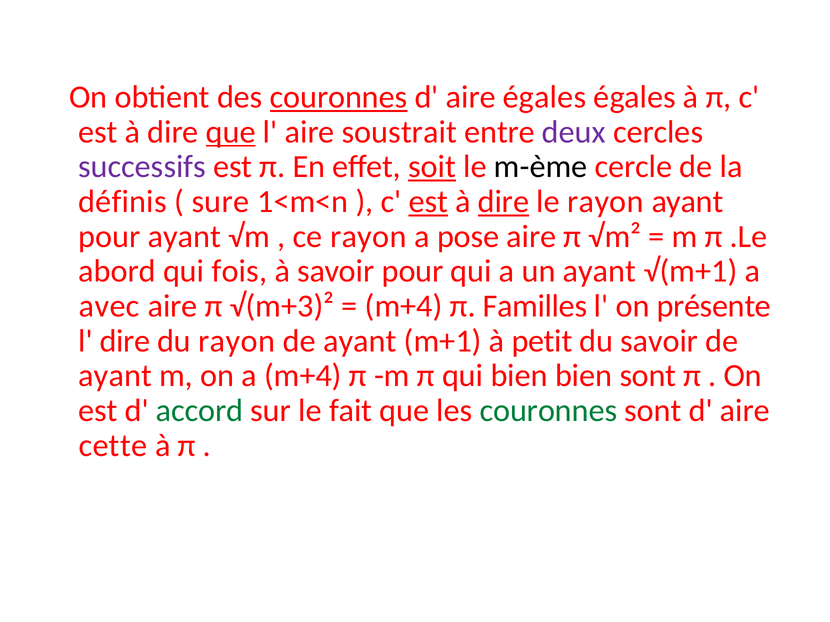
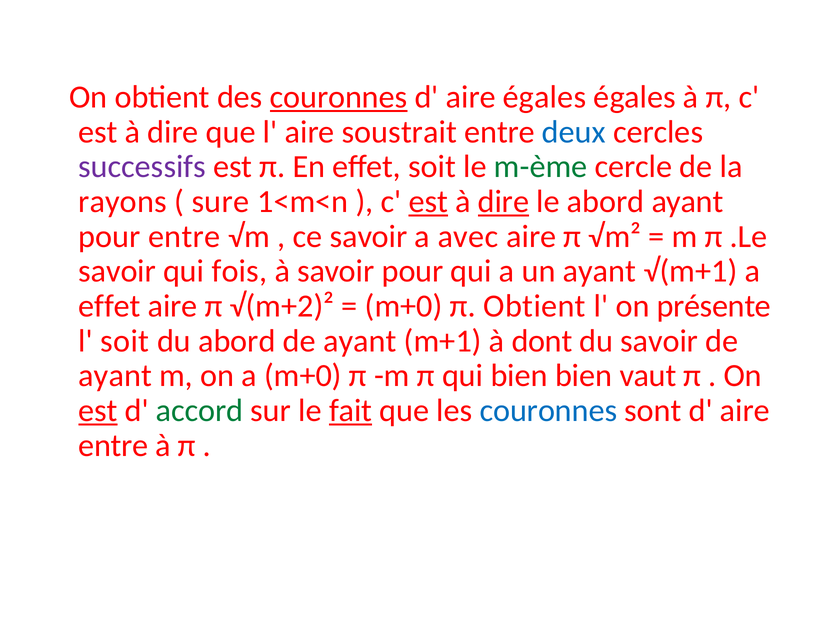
que underline: present -> none (231, 132)
deux colour: purple -> blue (574, 132)
soit underline: present -> none (432, 167)
m-ème colour: black -> green (541, 167)
définis: définis -> rayons (123, 202)
le rayon: rayon -> abord (606, 202)
pour ayant: ayant -> entre (184, 237)
ce rayon: rayon -> savoir (369, 237)
pose: pose -> avec (468, 237)
abord: abord -> savoir (117, 271)
avec: avec -> effet (109, 306)
√(m+3)²: √(m+3)² -> √(m+2)² (282, 306)
m+4: m+4 -> m+0 (404, 306)
π Familles: Familles -> Obtient (535, 306)
l dire: dire -> soit (125, 341)
du rayon: rayon -> abord (237, 341)
petit: petit -> dont (542, 341)
a m+4: m+4 -> m+0 (303, 376)
bien sont: sont -> vaut (648, 376)
est underline: none -> present (98, 411)
fait underline: none -> present (351, 411)
couronnes colour: green -> blue (548, 411)
cette: cette -> entre (113, 446)
